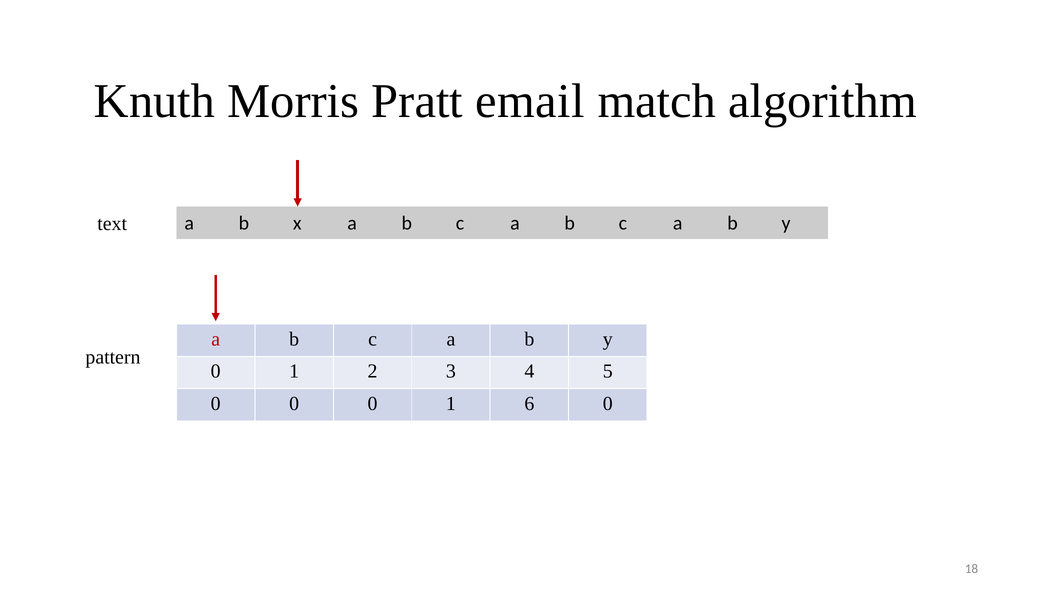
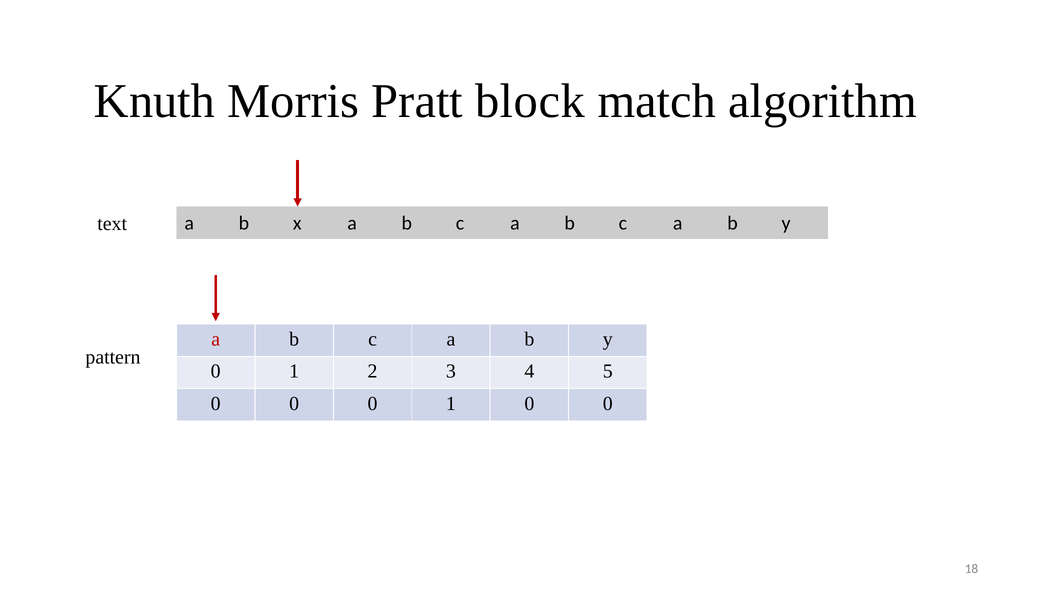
email: email -> block (530, 101)
1 6: 6 -> 0 (529, 403)
